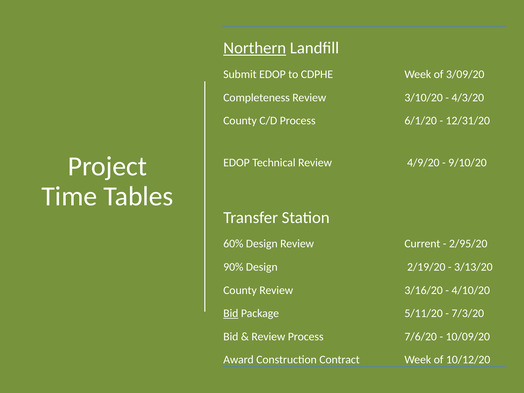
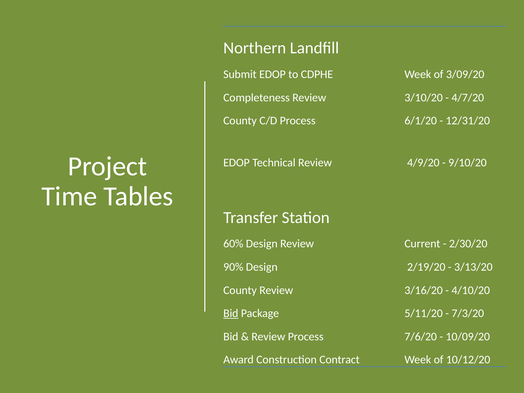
Northern underline: present -> none (255, 48)
4/3/20: 4/3/20 -> 4/7/20 (468, 97)
2/95/20: 2/95/20 -> 2/30/20 (468, 244)
